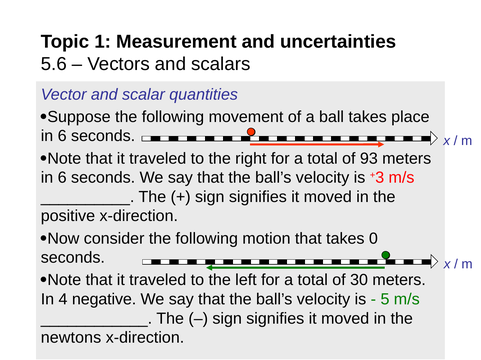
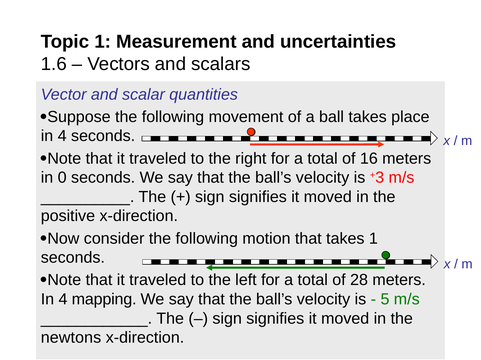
5.6: 5.6 -> 1.6 (54, 64)
6: 6 -> 4 (62, 136)
93: 93 -> 16 (369, 159)
6: 6 -> 0 (62, 178)
takes 0: 0 -> 1 (373, 239)
30: 30 -> 28 (359, 281)
negative: negative -> mapping (104, 300)
